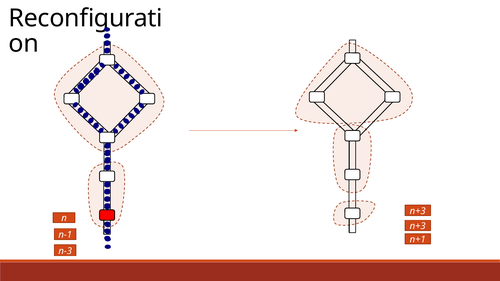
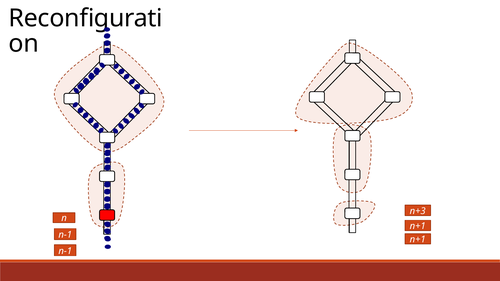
n+3: n+3 -> n+1 (418, 226)
n-3: n-3 -> n-1 (65, 251)
